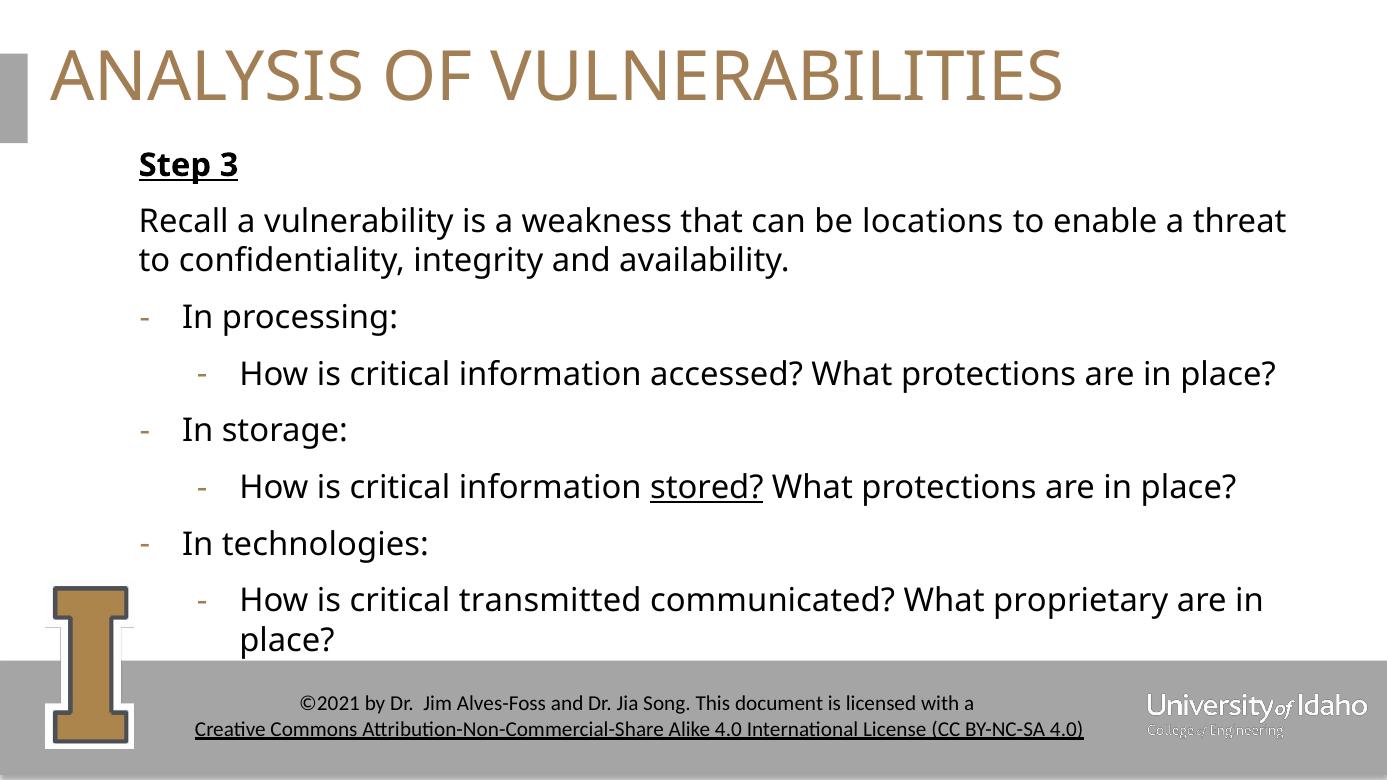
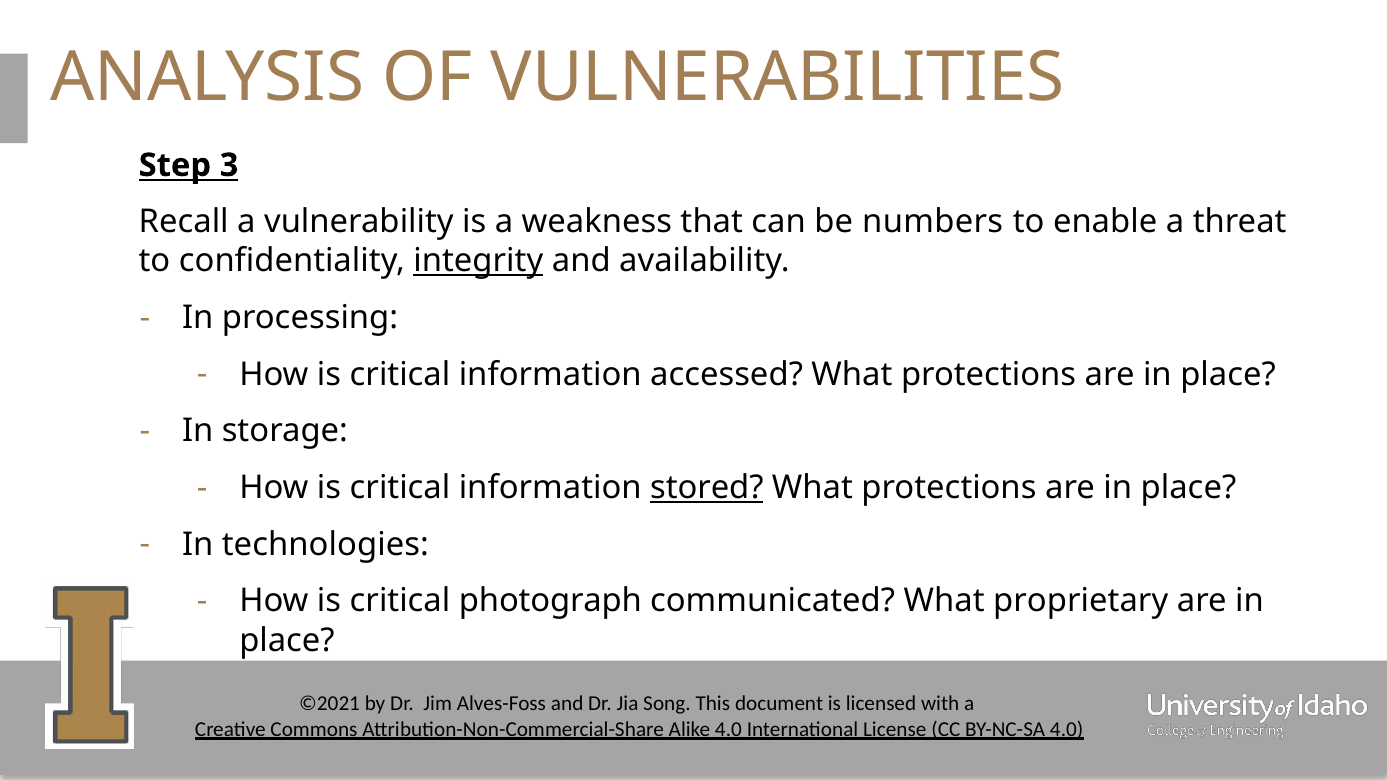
locations: locations -> numbers (933, 222)
integrity underline: none -> present (478, 261)
transmitted: transmitted -> photograph (550, 601)
